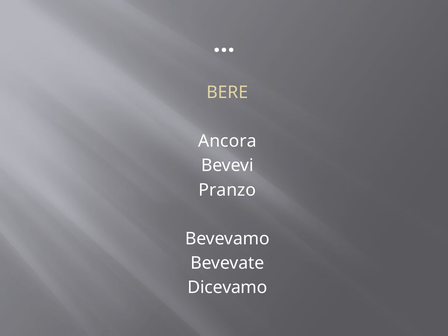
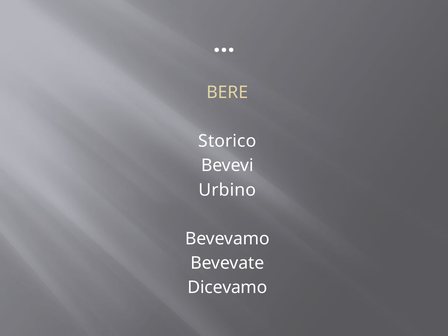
Ancora: Ancora -> Storico (227, 141)
Pranzo: Pranzo -> Urbino (227, 190)
